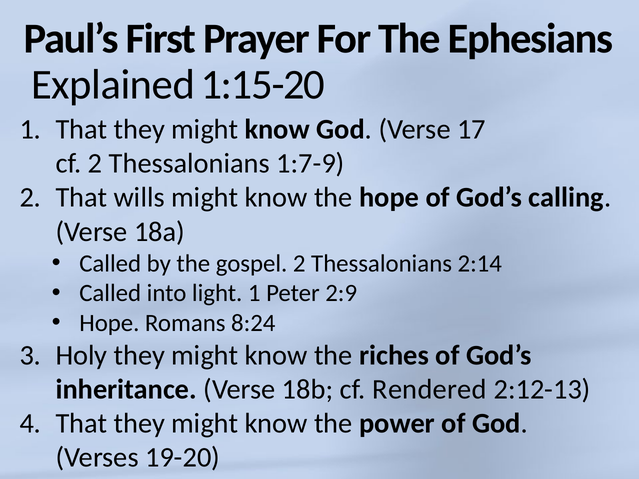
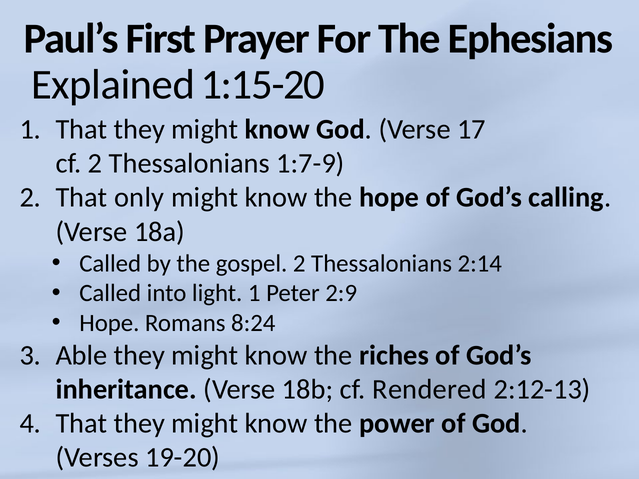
wills: wills -> only (139, 198)
Holy: Holy -> Able (81, 355)
